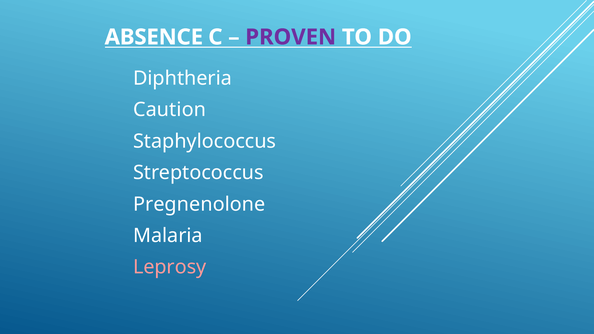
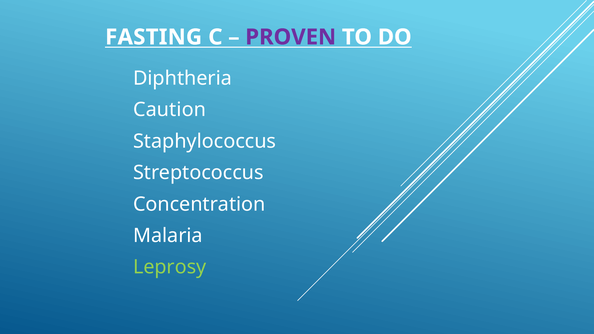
ABSENCE: ABSENCE -> FASTING (154, 37)
Pregnenolone: Pregnenolone -> Concentration (199, 204)
Leprosy colour: pink -> light green (170, 267)
